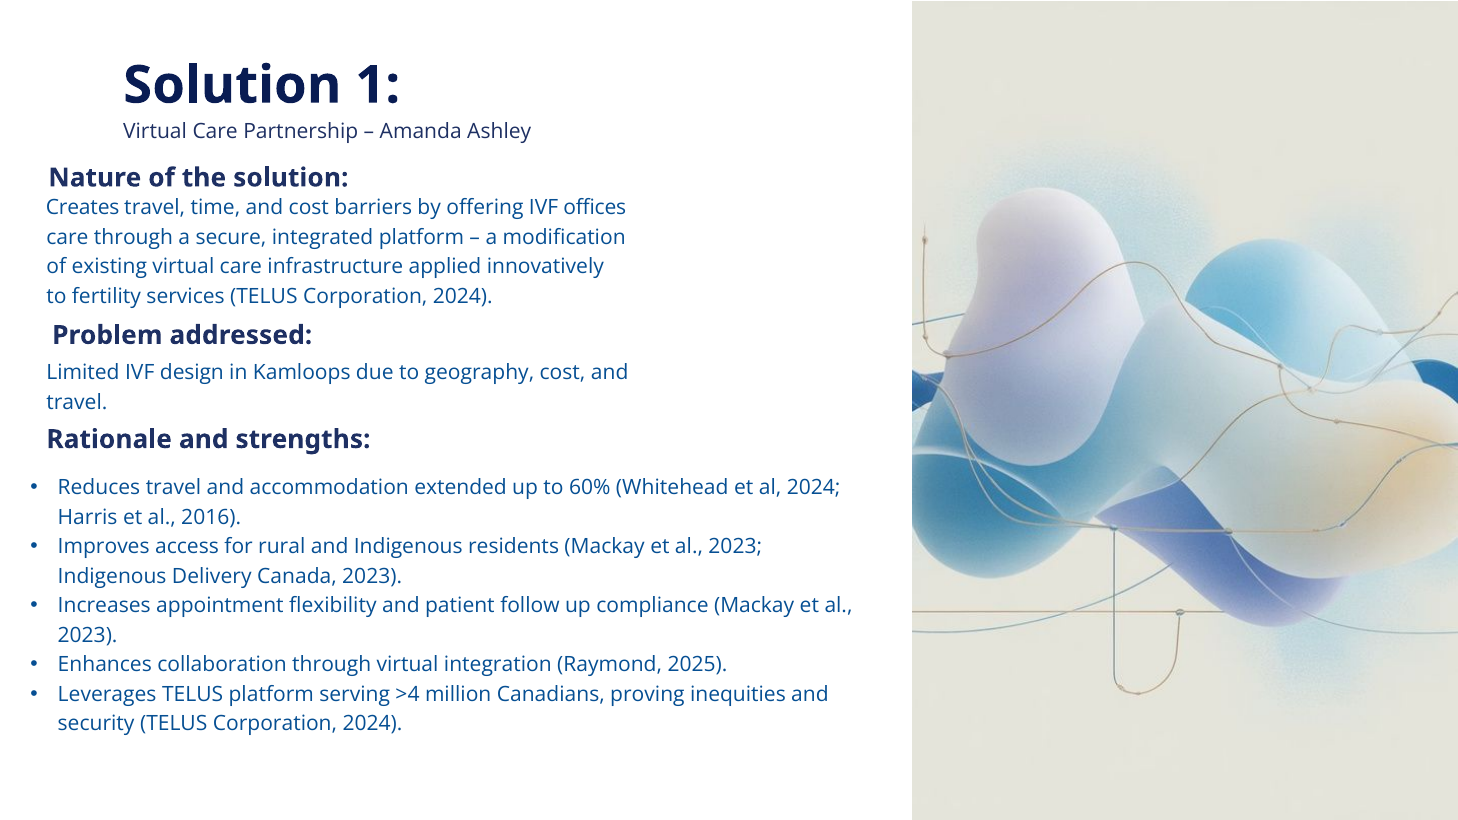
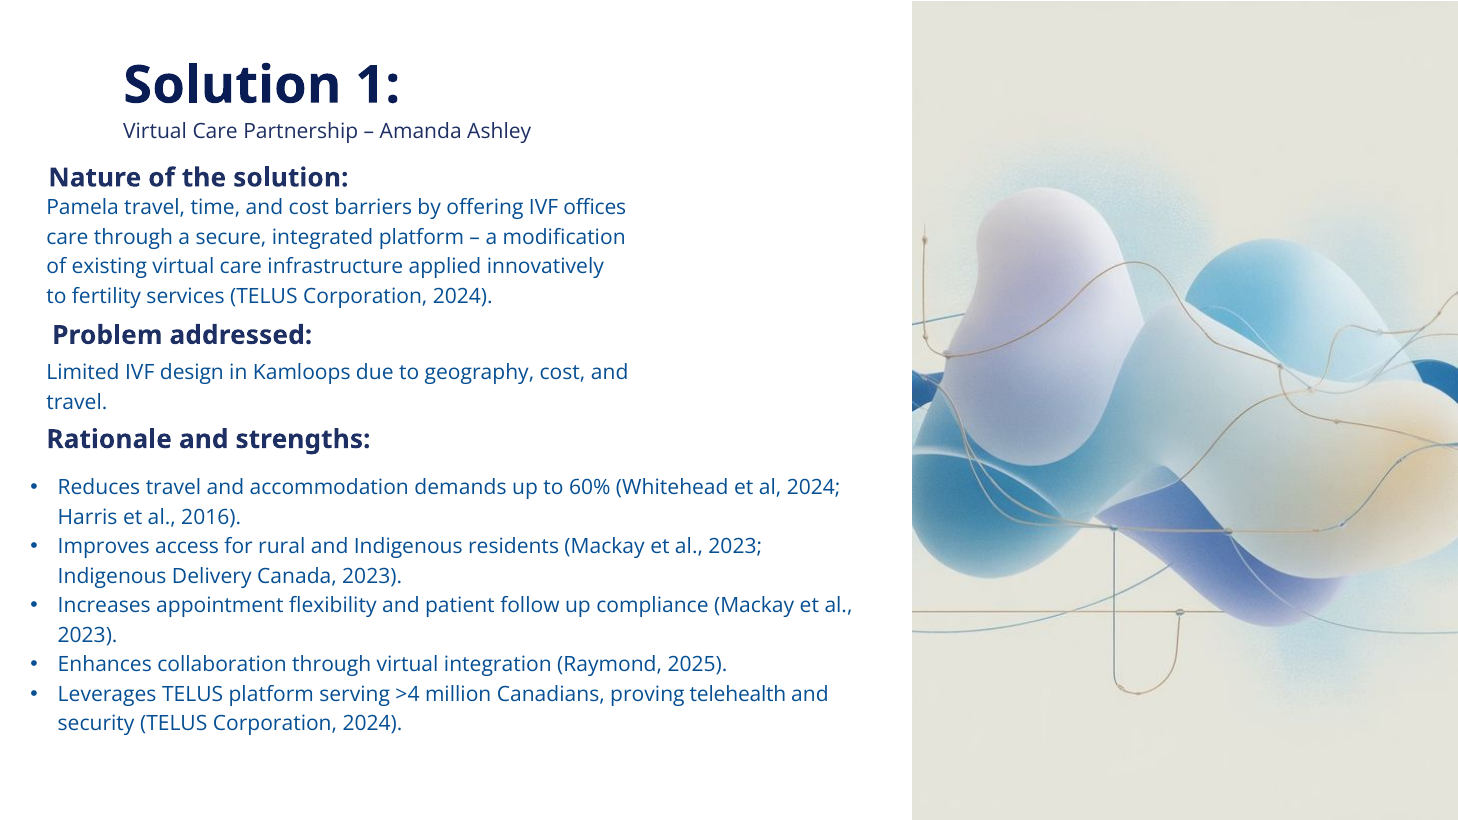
Creates: Creates -> Pamela (83, 208)
extended: extended -> demands (460, 488)
inequities: inequities -> telehealth (738, 695)
